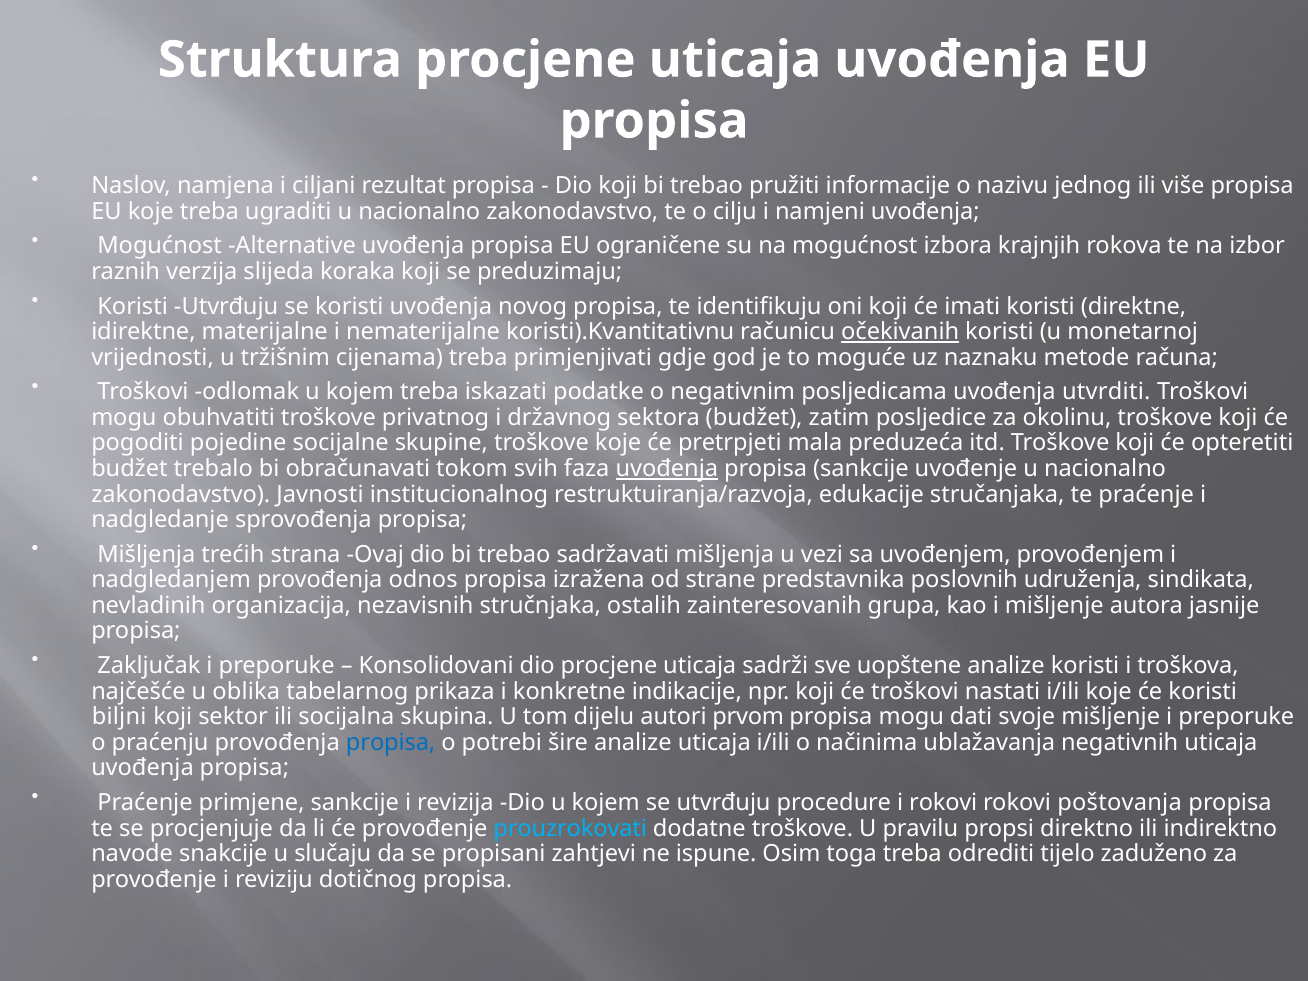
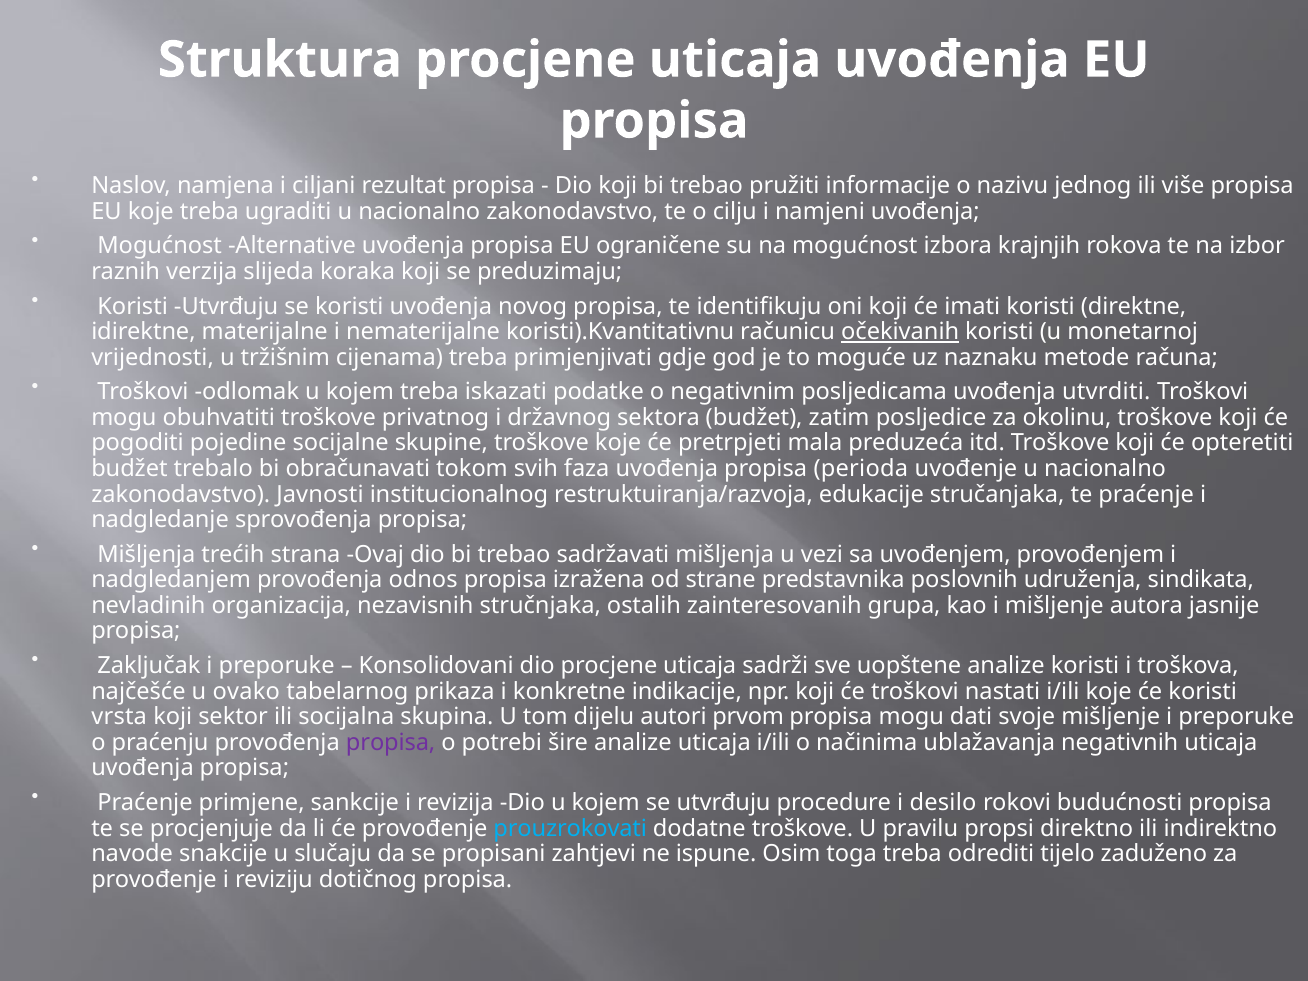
uvođenja underline: present -> none (667, 469)
propisa sankcije: sankcije -> perioda (861, 469)
oblika: oblika -> ovako (246, 691)
biljni: biljni -> vrsta (119, 717)
propisa colour: blue -> purple (391, 742)
i rokovi: rokovi -> desilo (943, 803)
poštovanja: poštovanja -> budućnosti (1120, 803)
